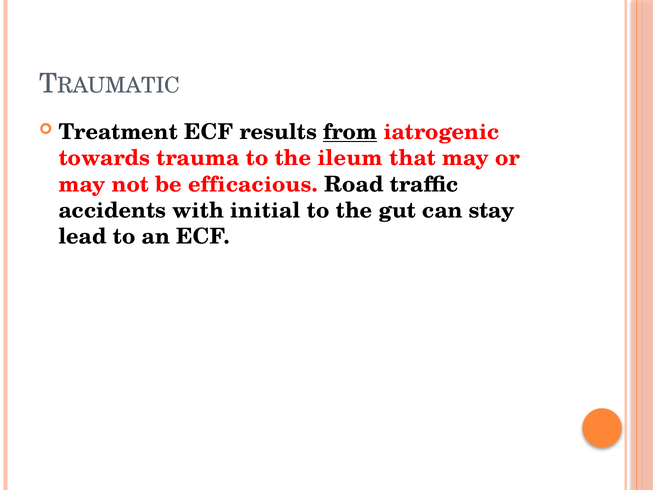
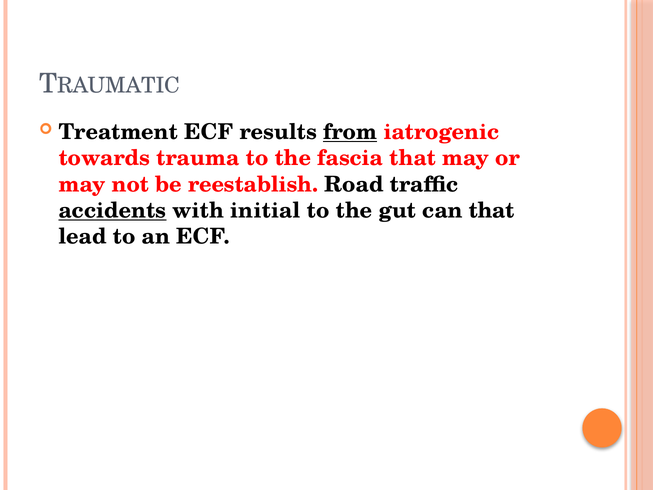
ileum: ileum -> fascia (350, 158)
efficacious: efficacious -> reestablish (253, 184)
accidents underline: none -> present (112, 210)
can stay: stay -> that (492, 210)
